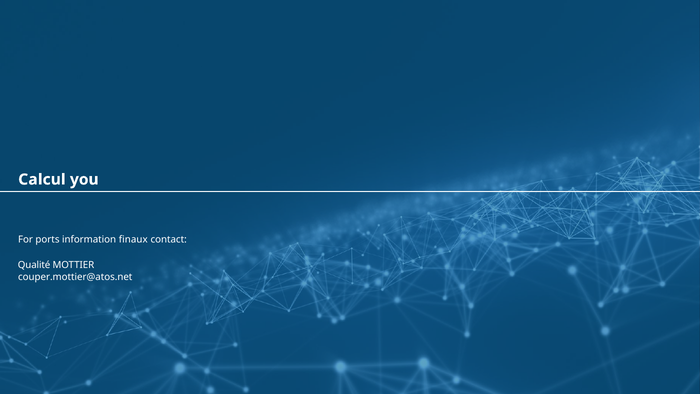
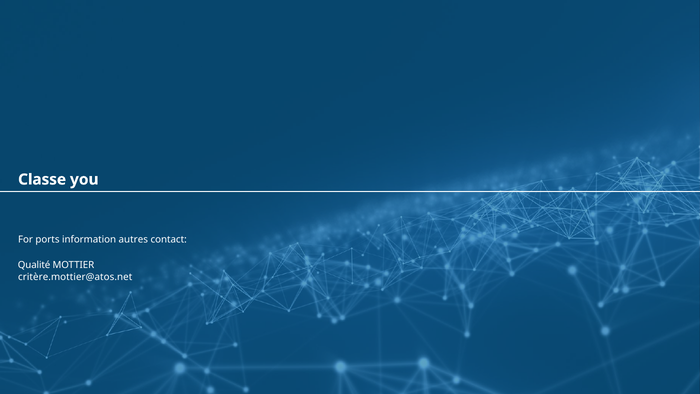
Calcul: Calcul -> Classe (42, 179)
finaux: finaux -> autres (133, 240)
couper.mottier@atos.net: couper.mottier@atos.net -> critère.mottier@atos.net (75, 277)
